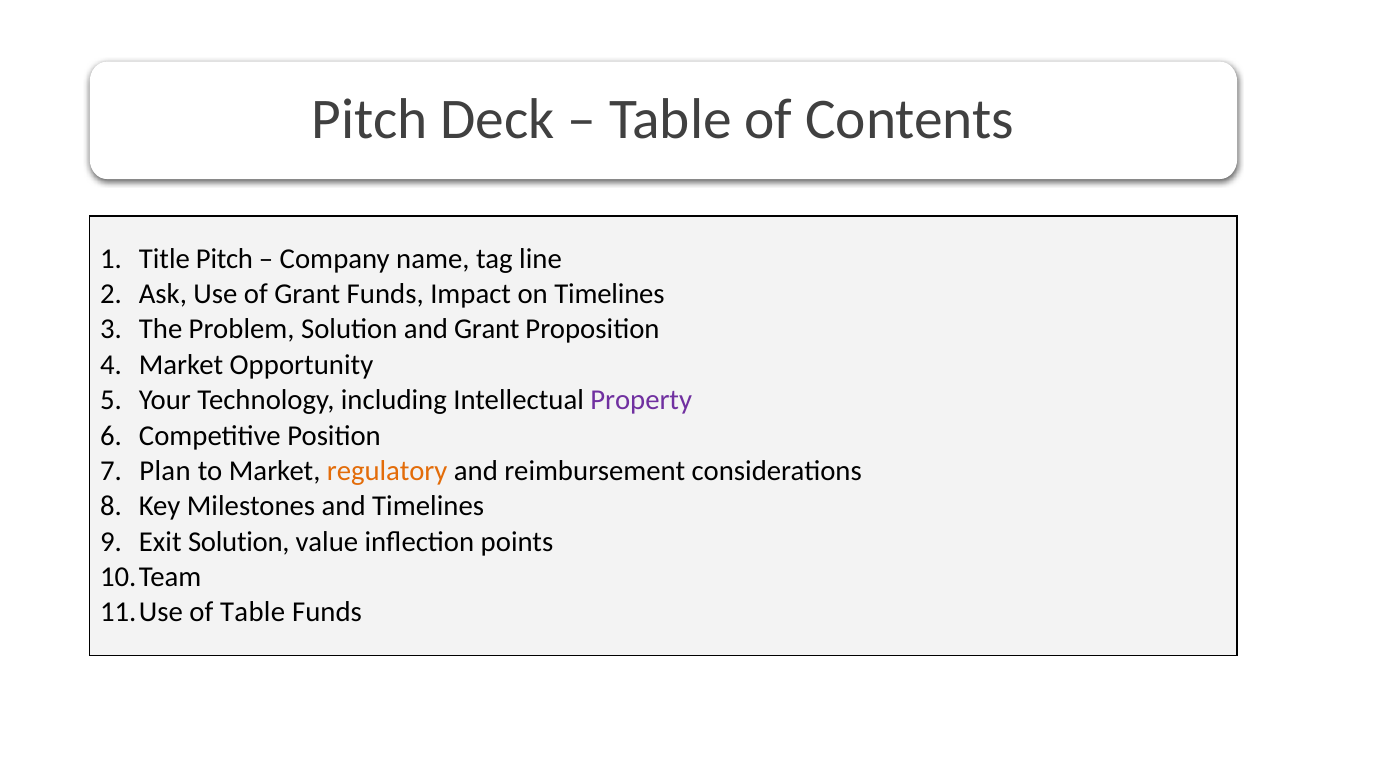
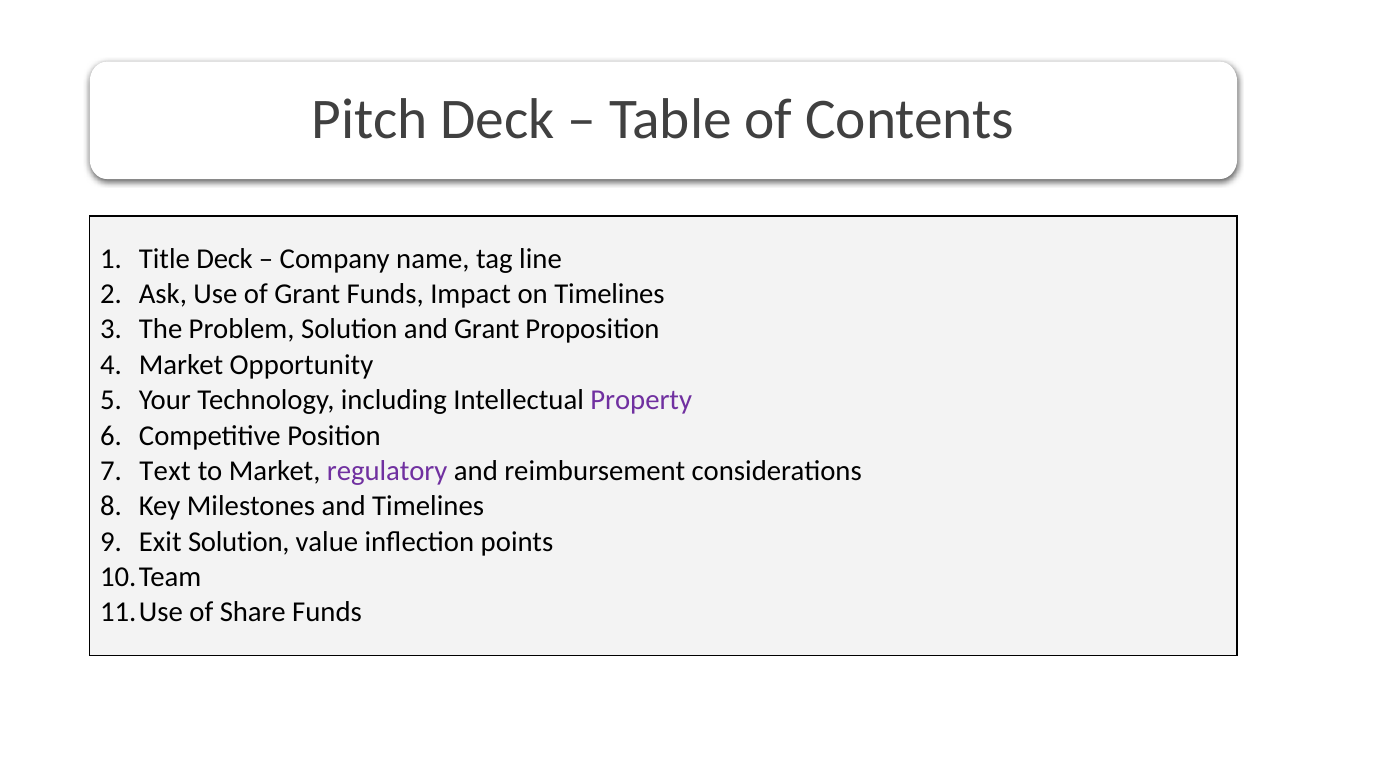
Title Pitch: Pitch -> Deck (225, 259)
Plan: Plan -> Text (165, 471)
regulatory colour: orange -> purple (387, 471)
of Table: Table -> Share (253, 612)
